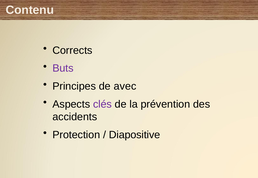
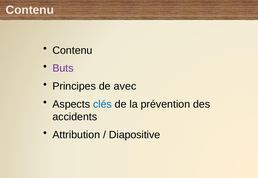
Corrects: Corrects -> Contenu (72, 51)
clés colour: purple -> blue (102, 105)
Protection: Protection -> Attribution (76, 135)
